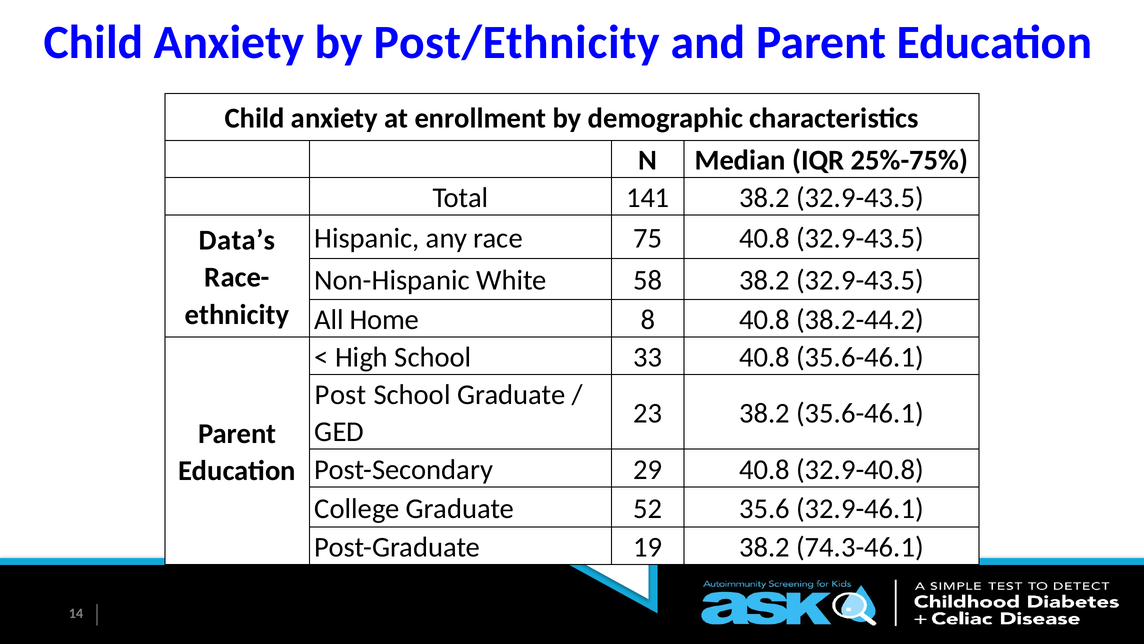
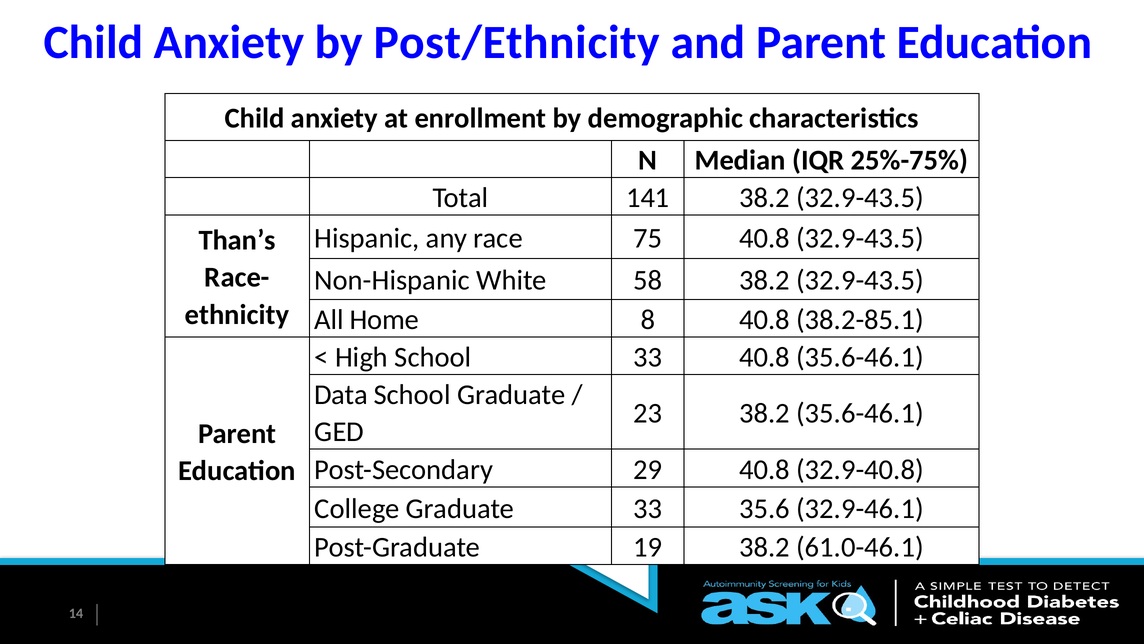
Data’s: Data’s -> Than’s (237, 240)
38.2-44.2: 38.2-44.2 -> 38.2-85.1 (860, 320)
Post: Post -> Data (341, 394)
Graduate 52: 52 -> 33 (648, 508)
74.3-46.1: 74.3-46.1 -> 61.0-46.1 (860, 547)
